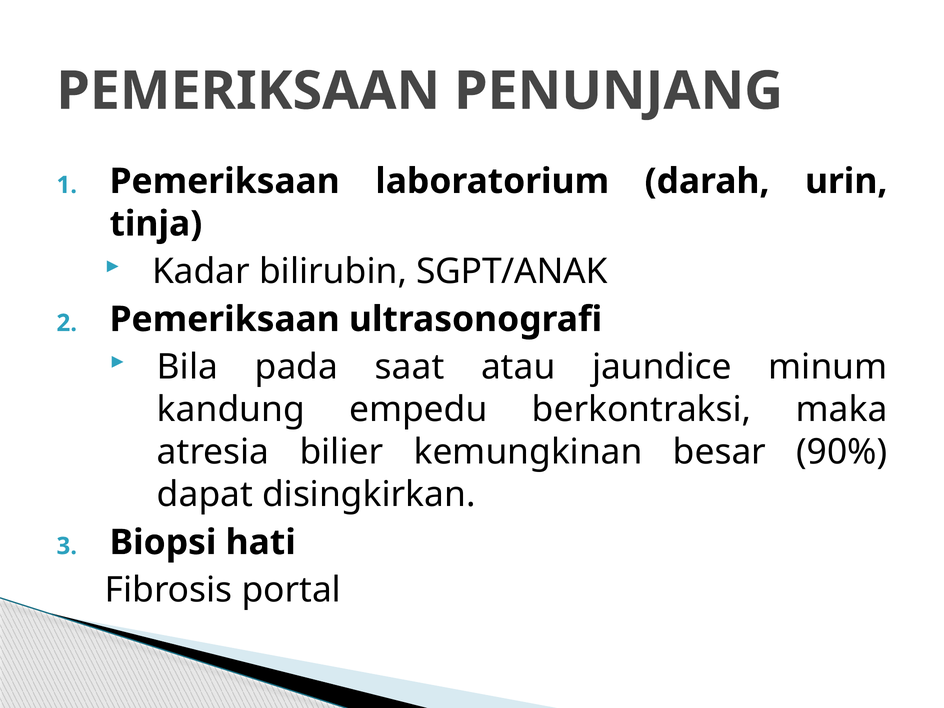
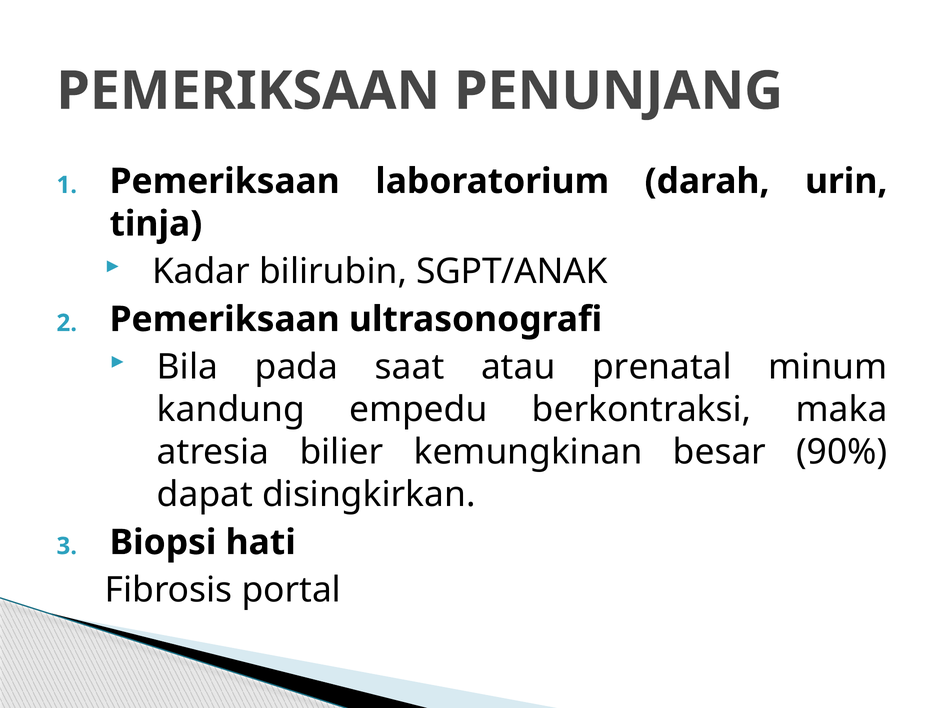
jaundice: jaundice -> prenatal (662, 367)
